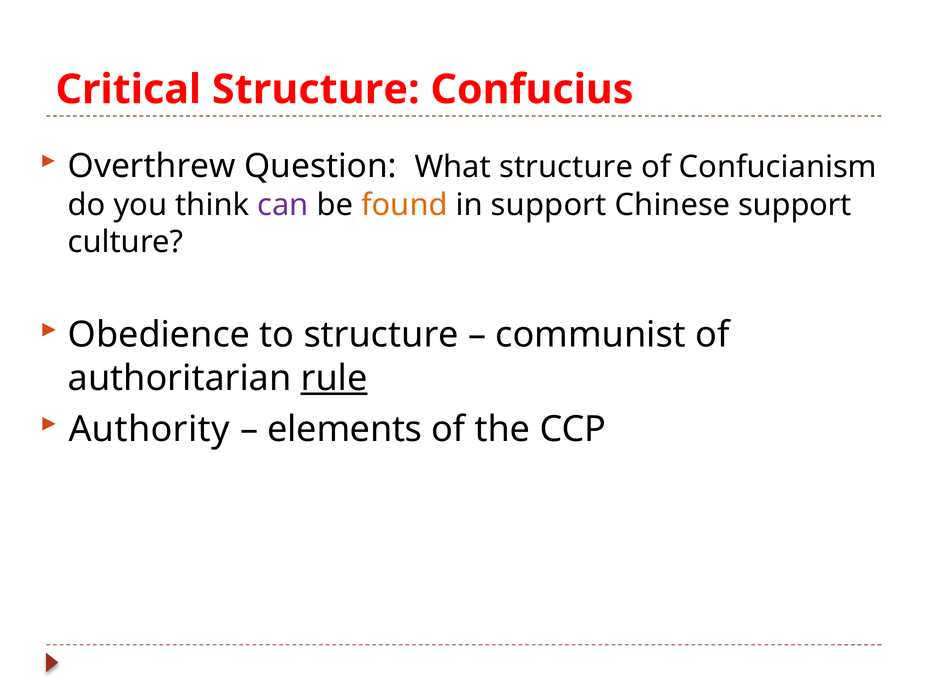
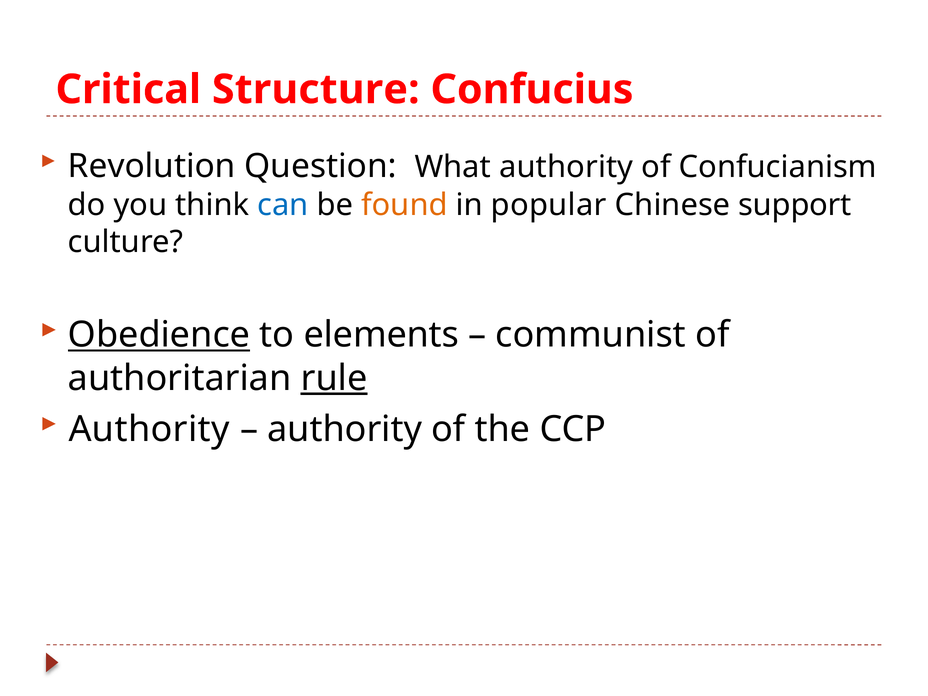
Overthrew: Overthrew -> Revolution (152, 166)
What structure: structure -> authority (566, 167)
can colour: purple -> blue (283, 205)
in support: support -> popular (549, 205)
Obedience underline: none -> present (159, 335)
to structure: structure -> elements (381, 335)
elements: elements -> authority (345, 429)
